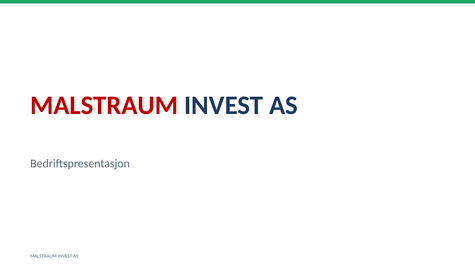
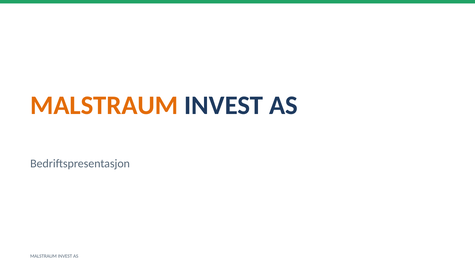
MALSTRAUM colour: red -> orange (104, 105)
